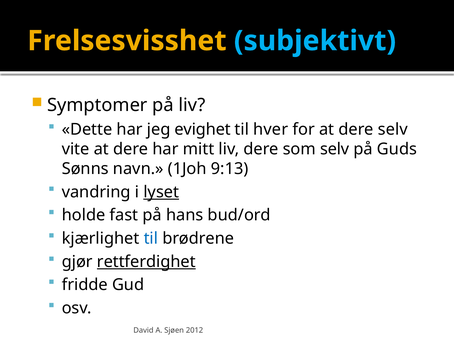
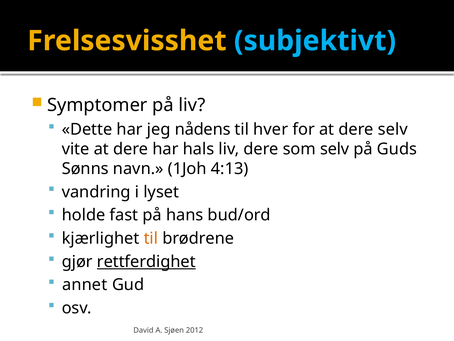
evighet: evighet -> nådens (203, 129)
mitt: mitt -> hals (199, 149)
9:13: 9:13 -> 4:13 (230, 168)
lyset underline: present -> none (161, 192)
til colour: blue -> orange (151, 238)
fridde: fridde -> annet (85, 284)
